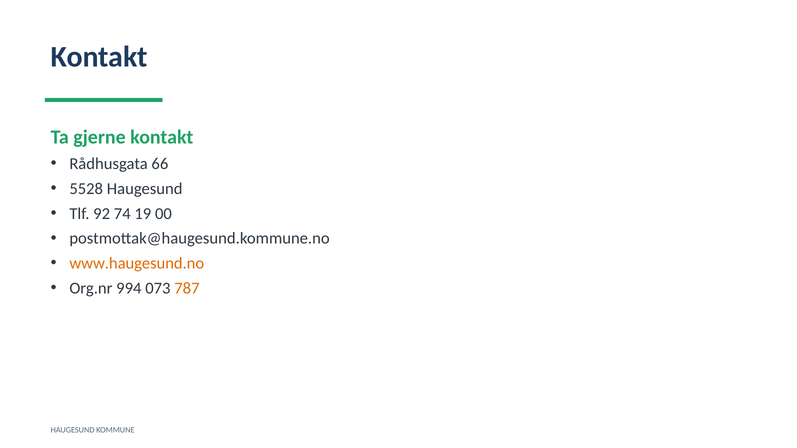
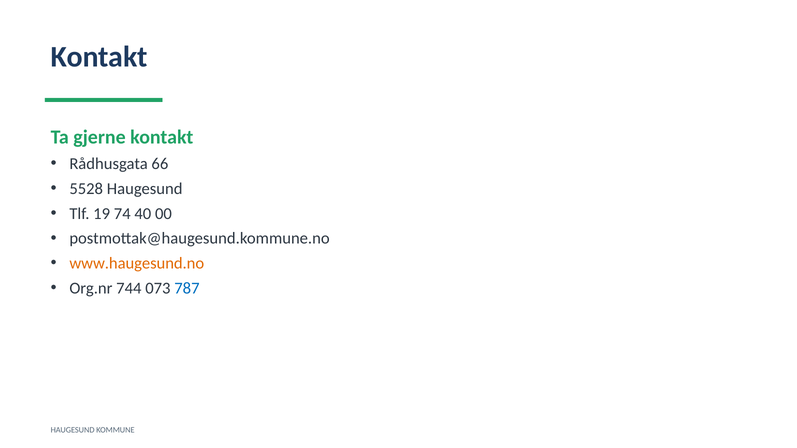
92: 92 -> 19 (102, 214)
19: 19 -> 40 (143, 214)
994: 994 -> 744 (129, 288)
787 colour: orange -> blue (187, 288)
